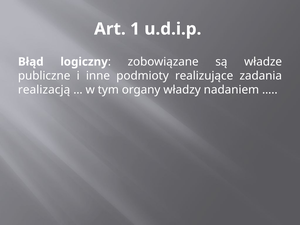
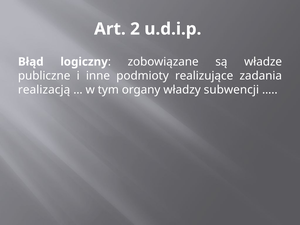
1: 1 -> 2 (135, 29)
nadaniem: nadaniem -> subwencji (231, 90)
